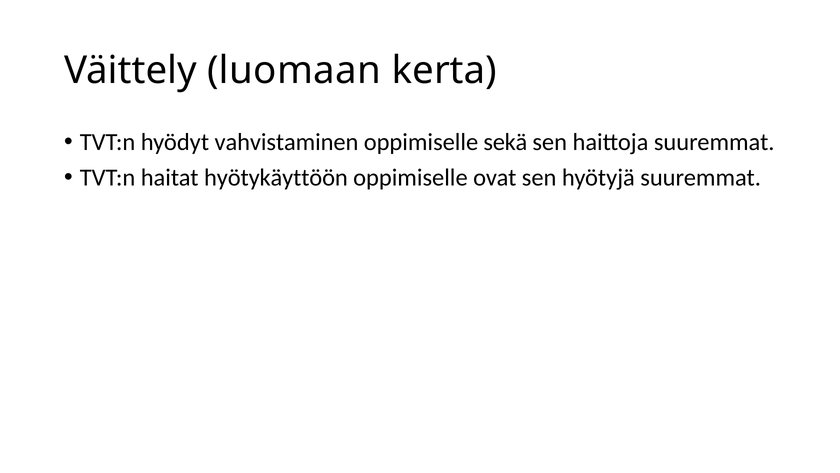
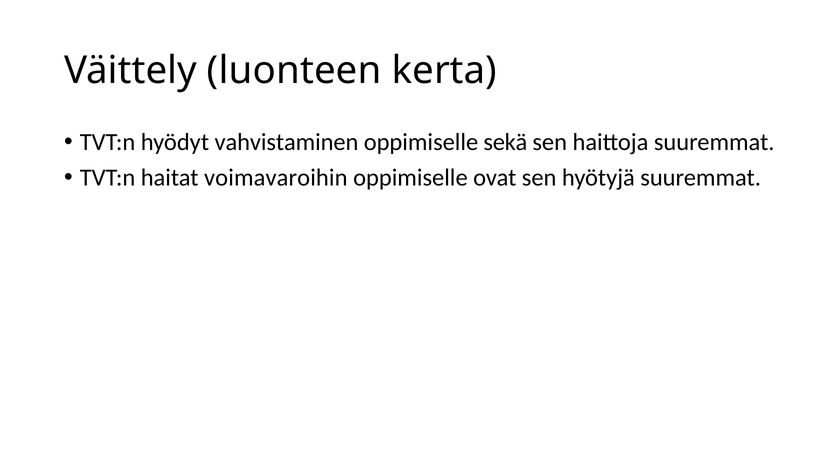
luomaan: luomaan -> luonteen (294, 71)
hyötykäyttöön: hyötykäyttöön -> voimavaroihin (276, 177)
